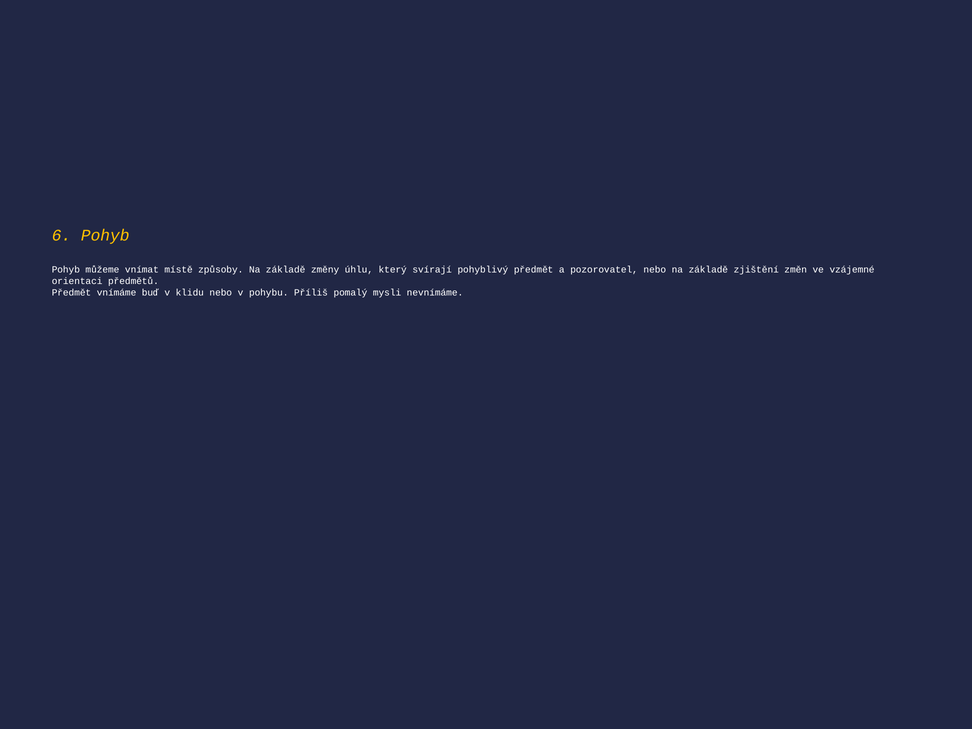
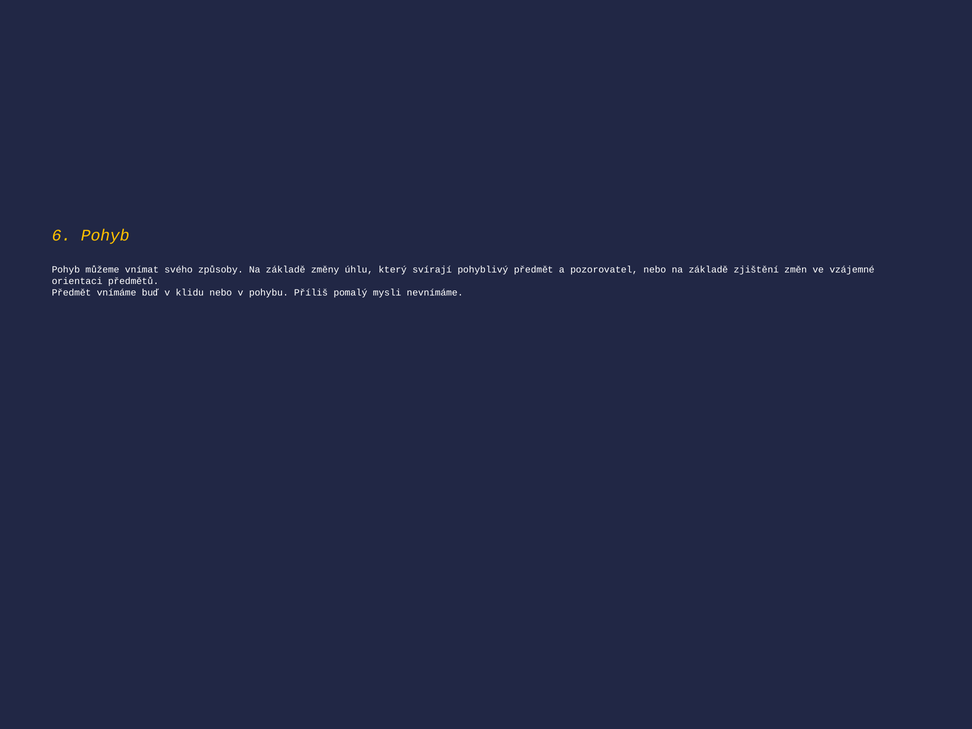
místě: místě -> svého (179, 270)
